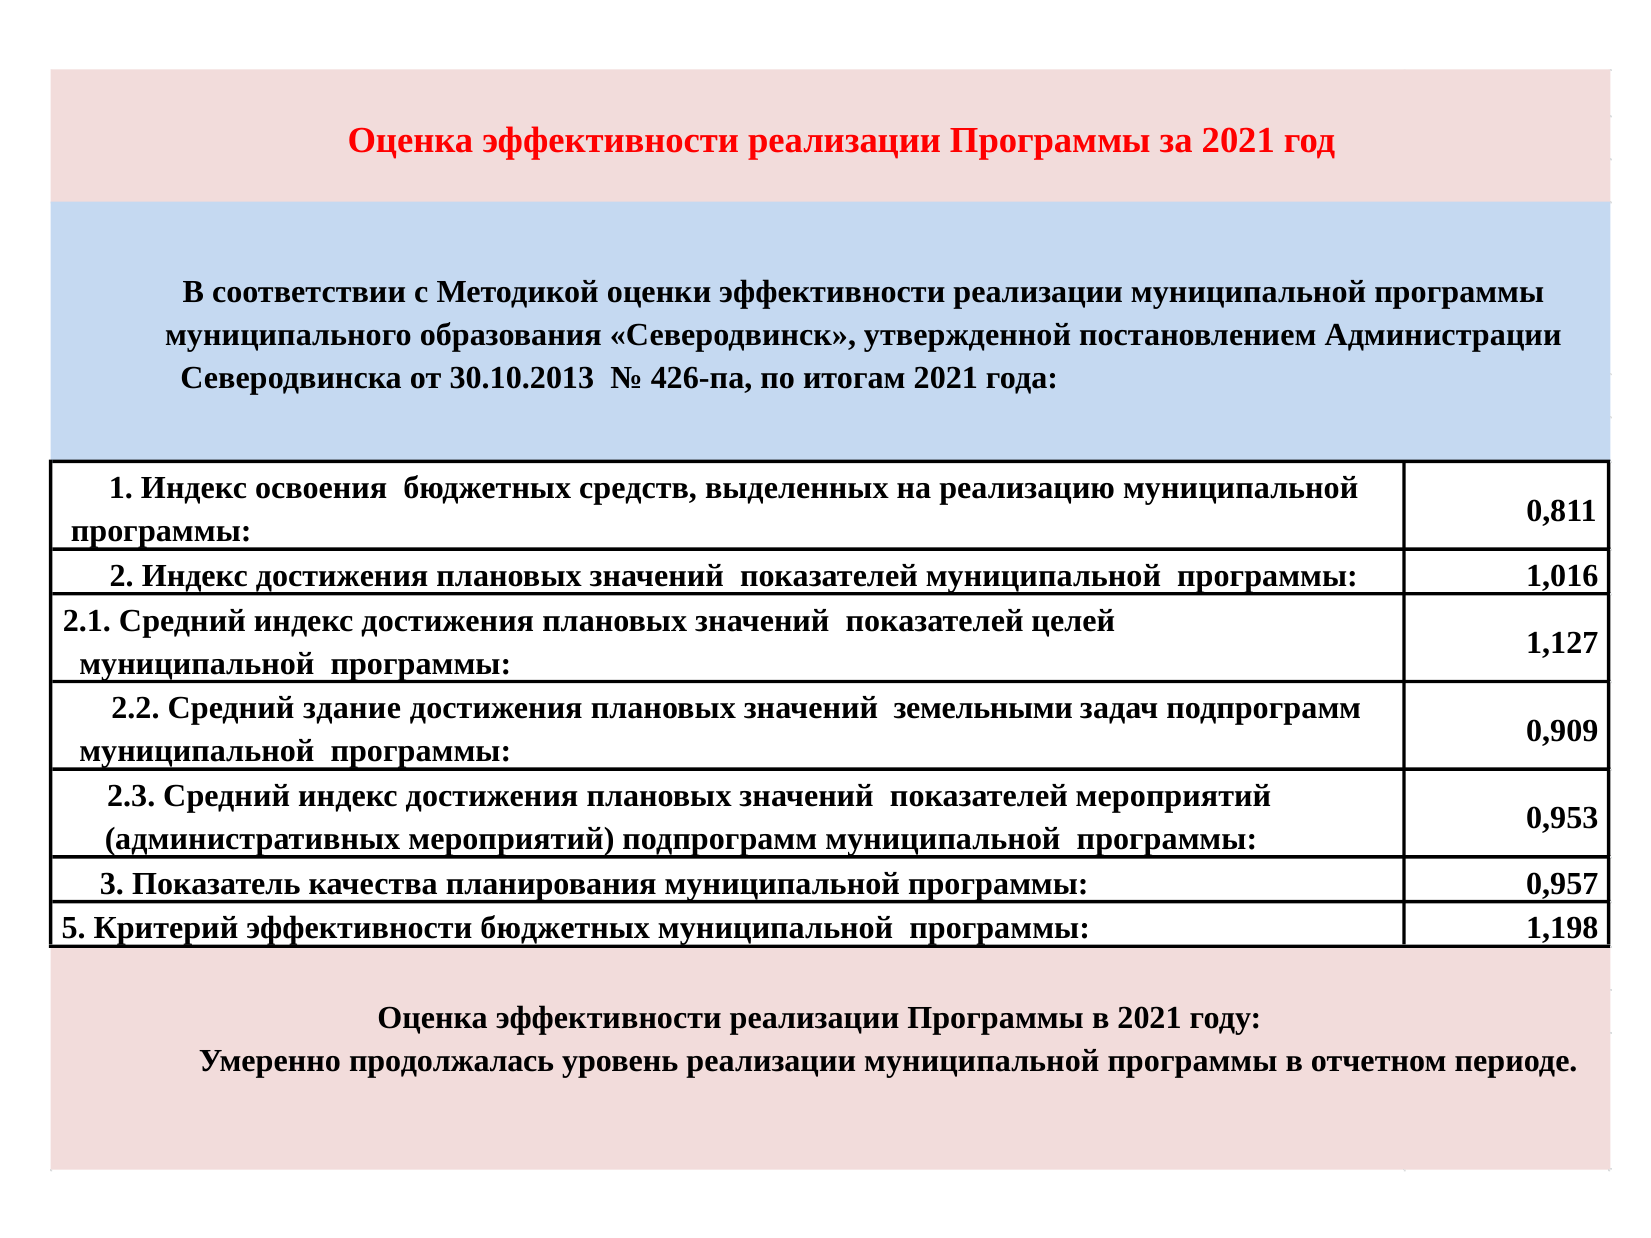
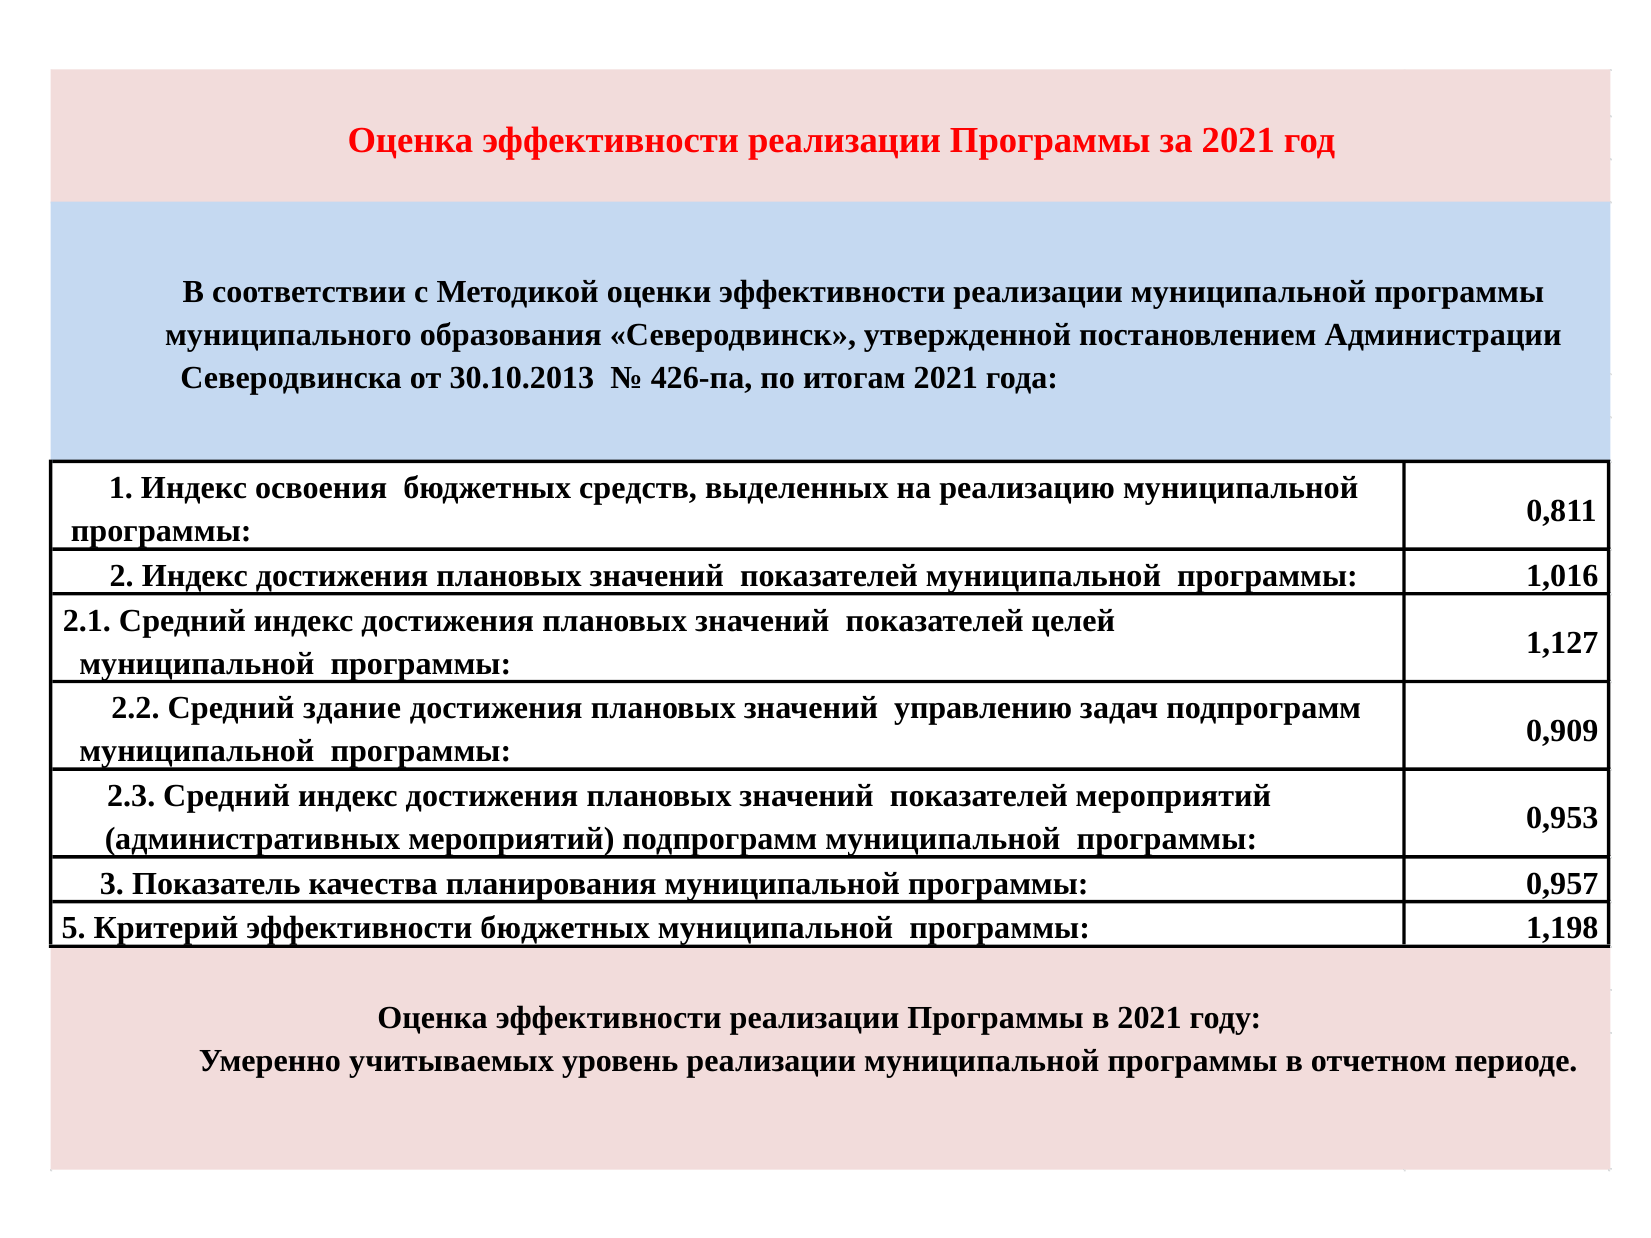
земельными: земельными -> управлению (983, 708)
продолжалась: продолжалась -> учитываемых (452, 1061)
